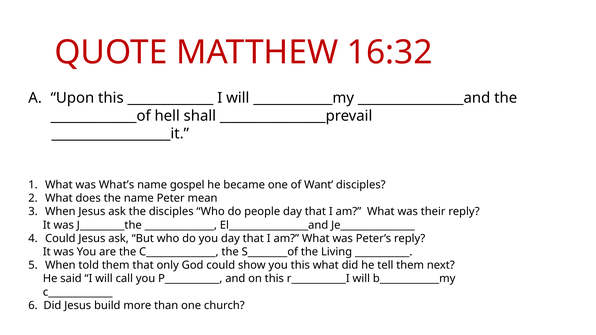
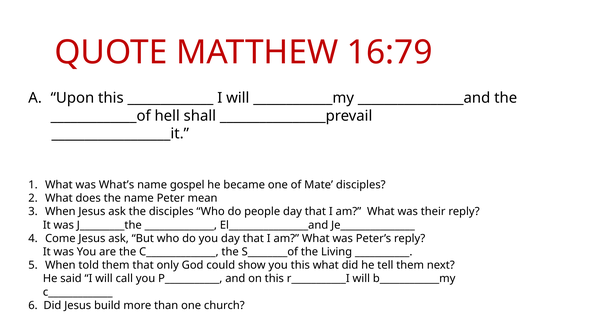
16:32: 16:32 -> 16:79 (390, 52)
Want: Want -> Mate (319, 185)
Could: Could -> Come (60, 239)
